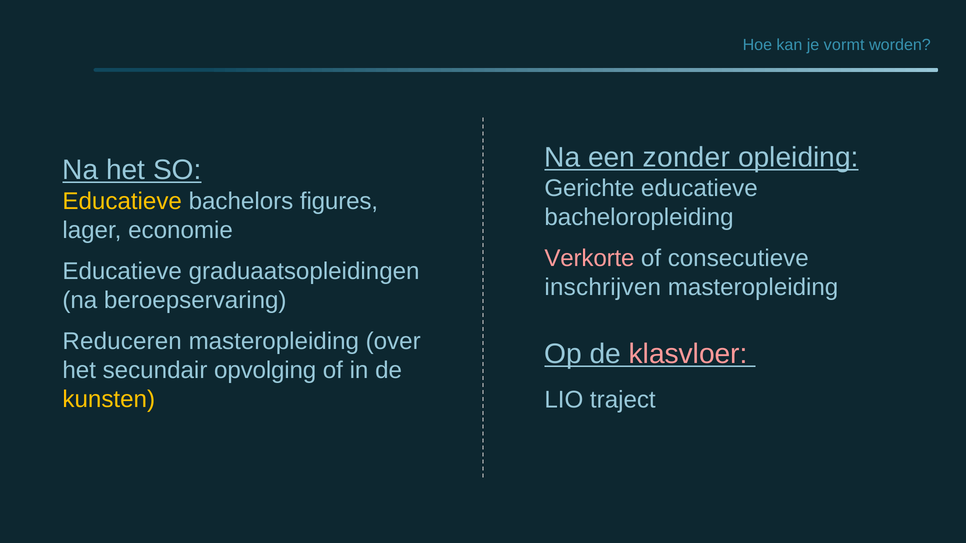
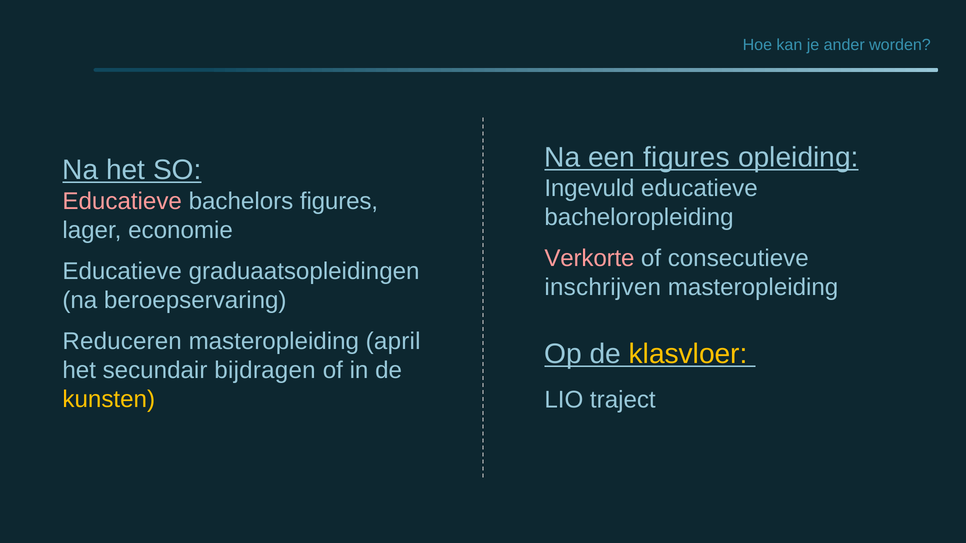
vormt: vormt -> ander (844, 45)
een zonder: zonder -> figures (686, 158)
Gerichte: Gerichte -> Ingevuld (589, 189)
Educatieve colour: yellow -> pink (122, 201)
over: over -> april (393, 341)
klasvloer colour: pink -> yellow (688, 354)
opvolging: opvolging -> bijdragen (265, 370)
